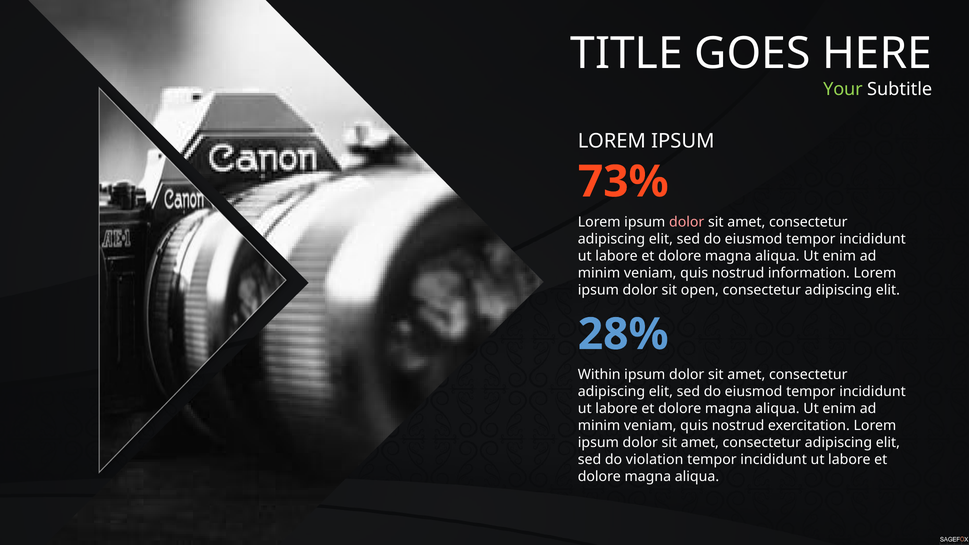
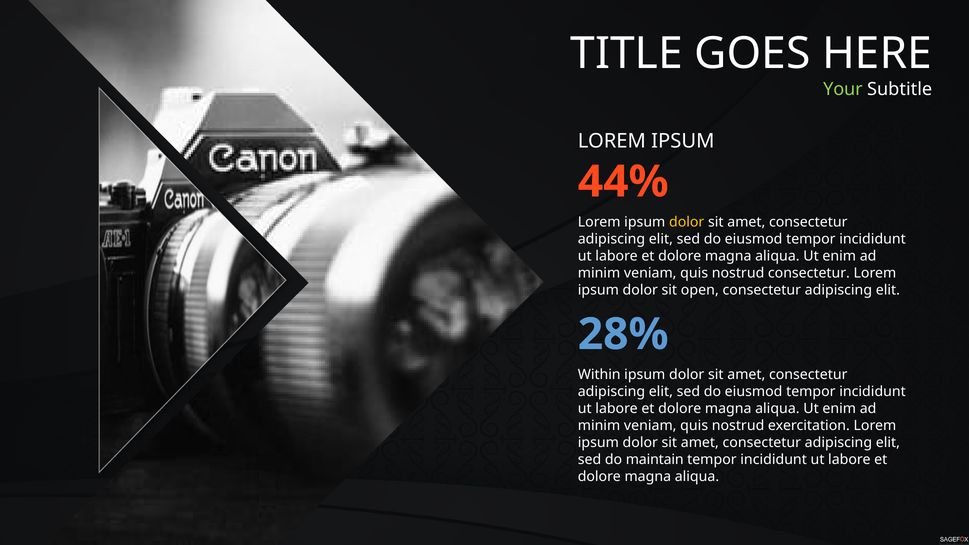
73%: 73% -> 44% (623, 182)
dolor colour: pink -> yellow (687, 222)
nostrud information: information -> consectetur (809, 273)
violation: violation -> maintain (655, 460)
